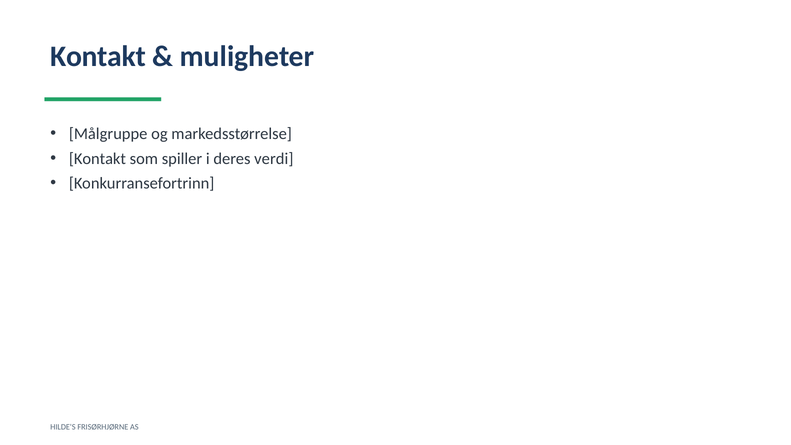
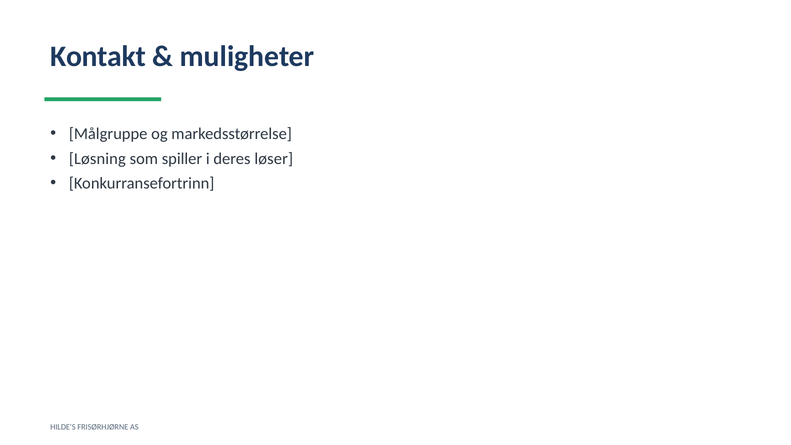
Kontakt: Kontakt -> Løsning (97, 159)
verdi: verdi -> løser (274, 159)
